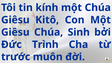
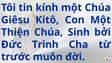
Giêsu: Giêsu -> Thiện (15, 32)
